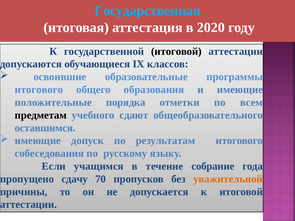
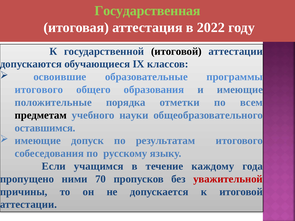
Государственная colour: light blue -> light green (148, 11)
2020: 2020 -> 2022 (211, 27)
сдают: сдают -> науки (134, 115)
собрание: собрание -> каждому (213, 166)
сдачу: сдачу -> ними (75, 179)
уважительной colour: orange -> red (228, 179)
